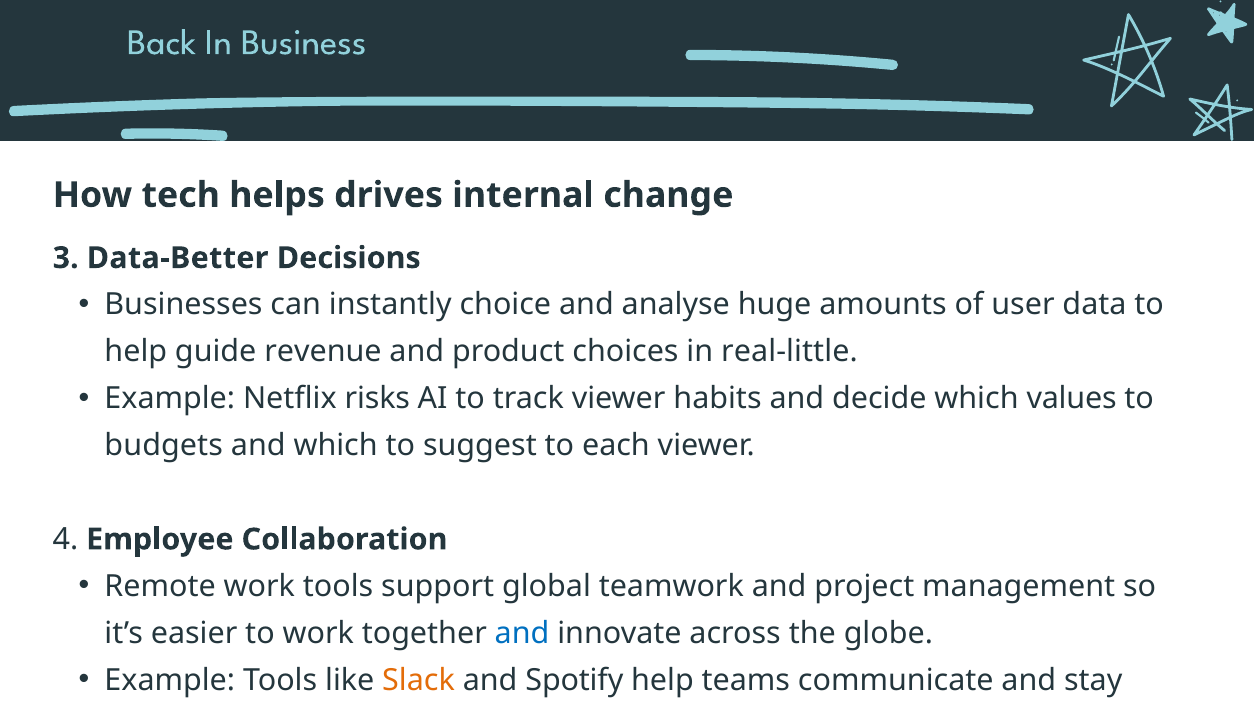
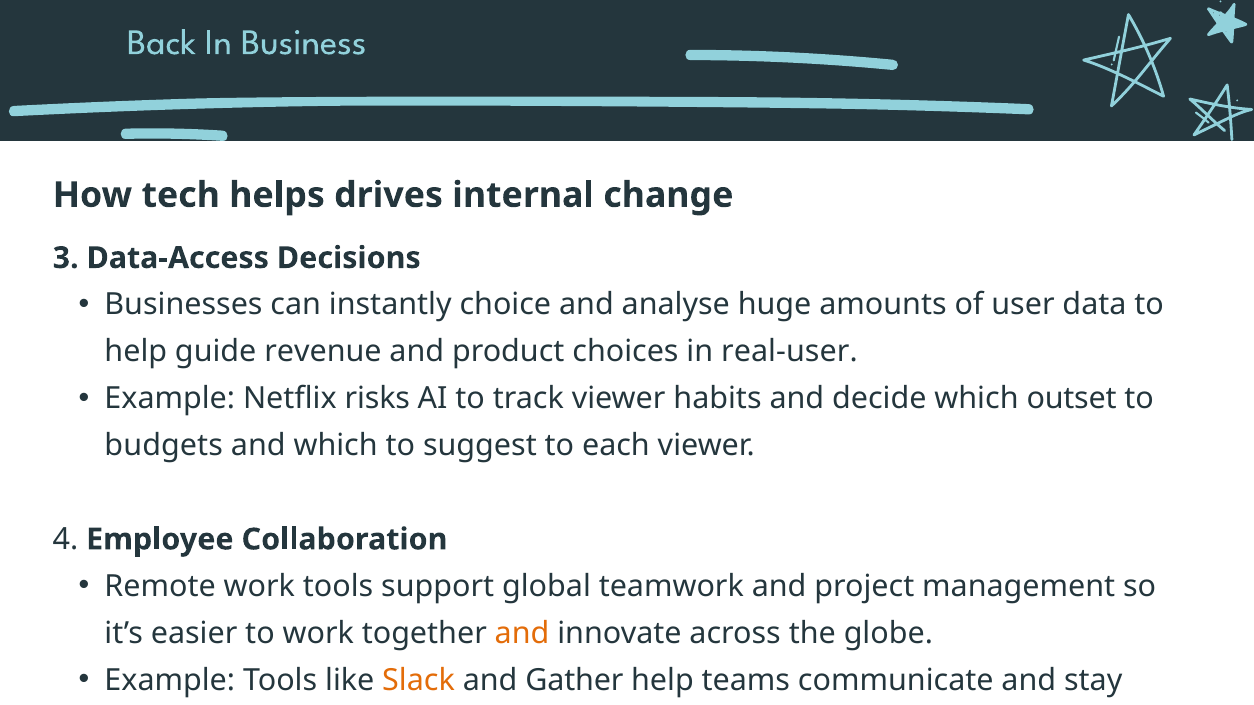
Data-Better: Data-Better -> Data-Access (178, 258)
real-little: real-little -> real-user (789, 352)
values: values -> outset (1072, 399)
and colour: blue -> orange (522, 634)
Spotify: Spotify -> Gather (574, 680)
